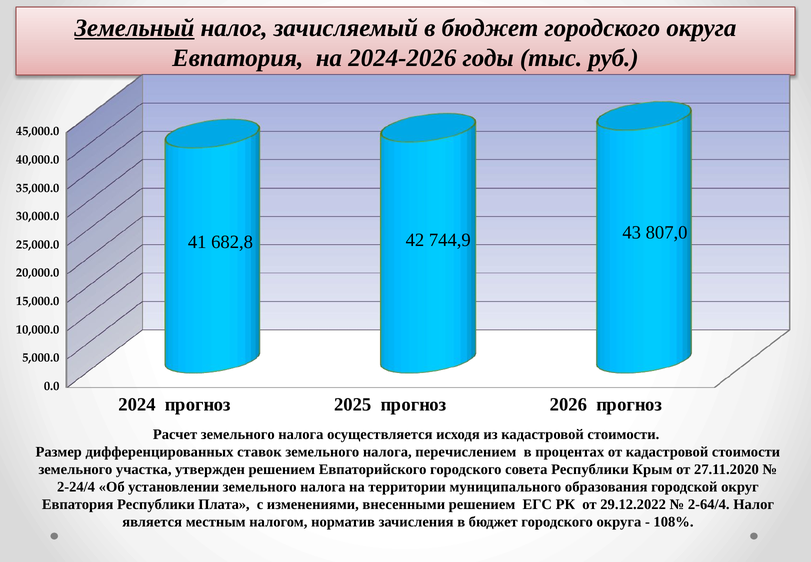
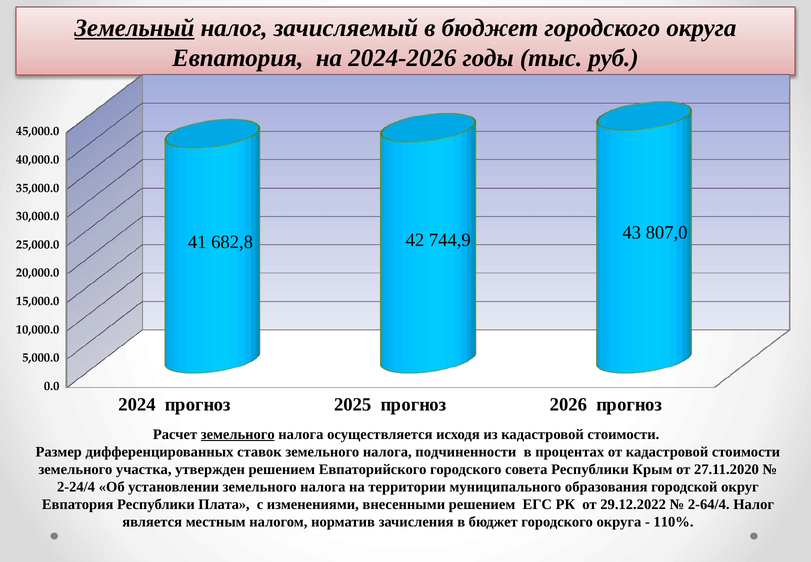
земельного underline: none -> present (238, 434)
перечислением: перечислением -> подчиненности (466, 451)
108%: 108% -> 110% (673, 521)
